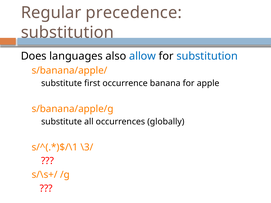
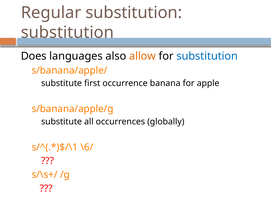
Regular precedence: precedence -> substitution (134, 13)
allow colour: blue -> orange (143, 56)
\3/: \3/ -> \6/ (87, 147)
